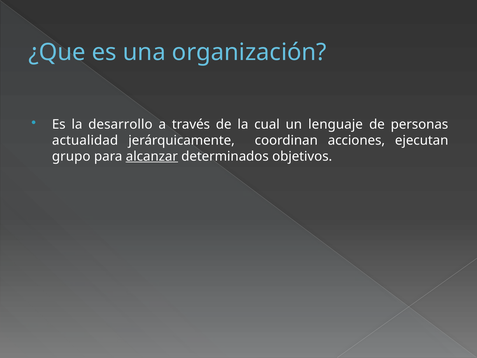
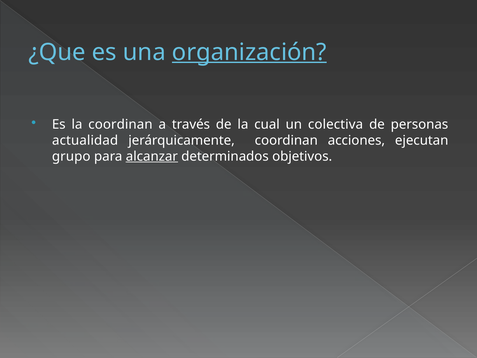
organización underline: none -> present (249, 52)
la desarrollo: desarrollo -> coordinan (120, 124)
lenguaje: lenguaje -> colectiva (336, 124)
